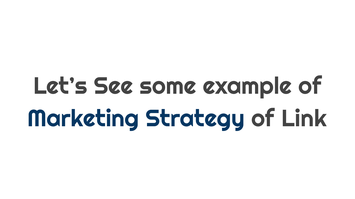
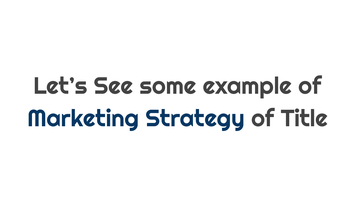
Link: Link -> Title (304, 119)
